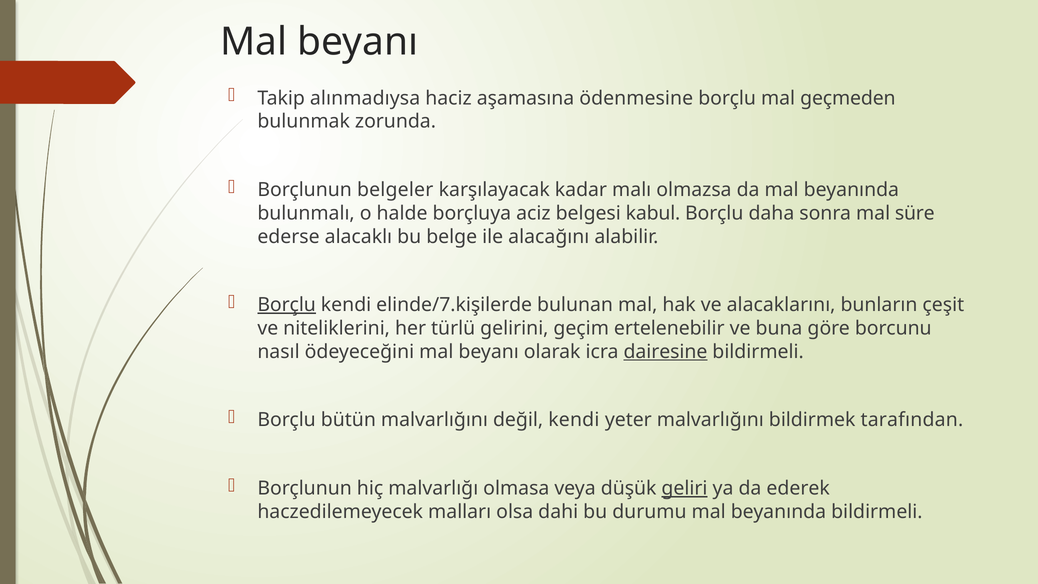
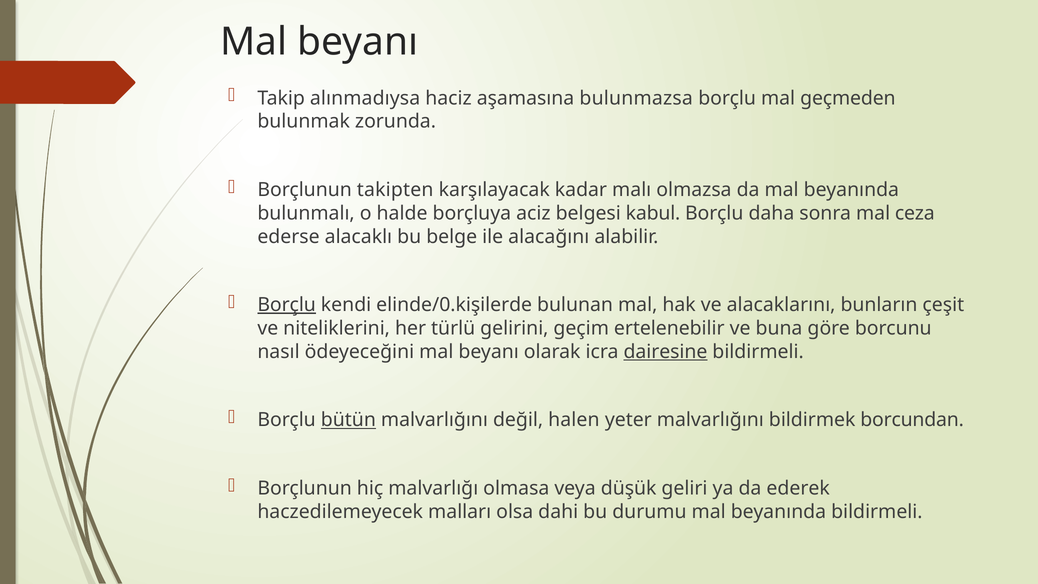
ödenmesine: ödenmesine -> bulunmazsa (636, 98)
belgeler: belgeler -> takipten (395, 190)
süre: süre -> ceza (915, 213)
elinde/7.kişilerde: elinde/7.kişilerde -> elinde/0.kişilerde (454, 305)
bütün underline: none -> present (348, 420)
değil kendi: kendi -> halen (574, 420)
tarafından: tarafından -> borcundan (912, 420)
geliri underline: present -> none (684, 488)
